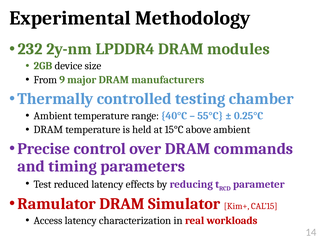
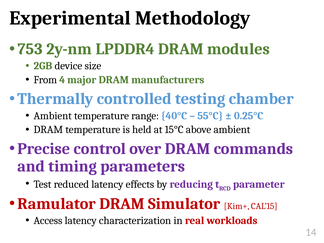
232: 232 -> 753 (30, 49)
9: 9 -> 4 (62, 80)
